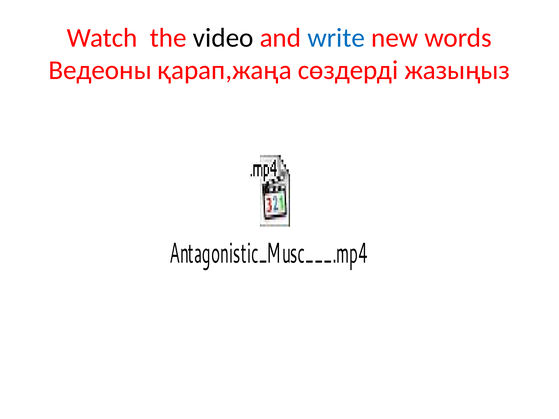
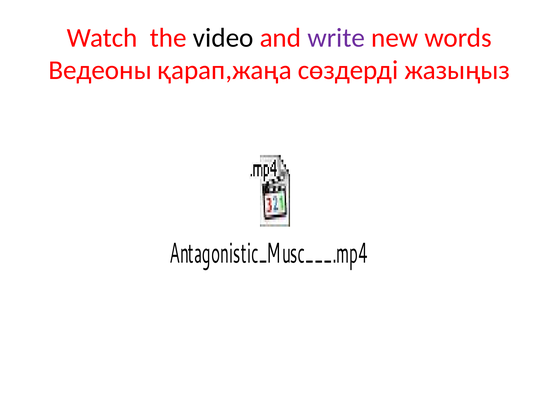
write colour: blue -> purple (336, 38)
